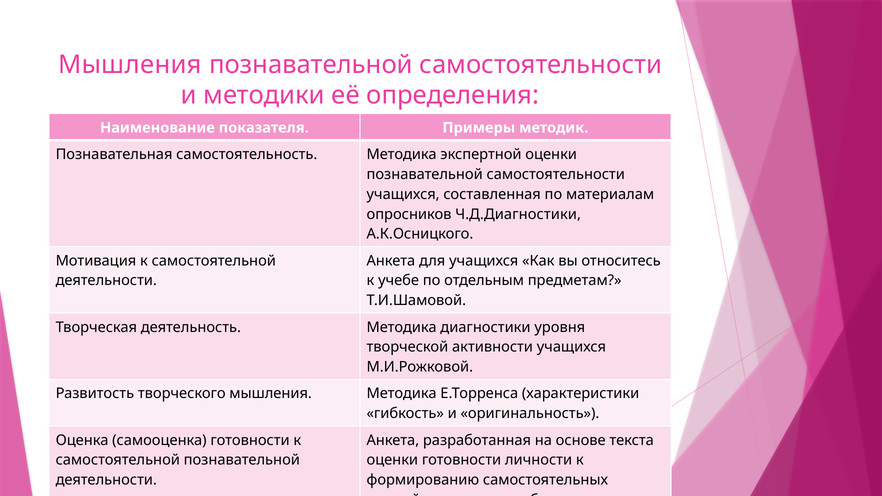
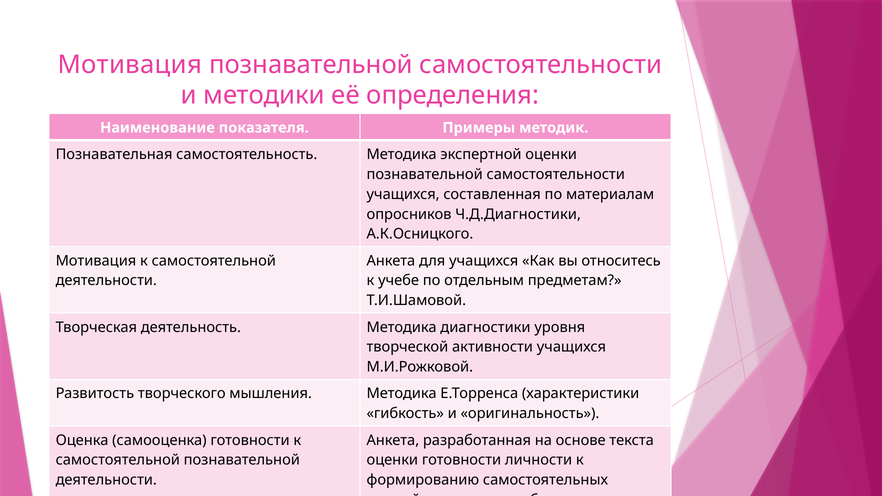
Мышления: Мышления -> Мотивация (130, 65)
